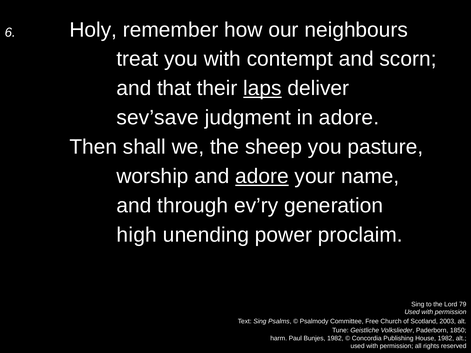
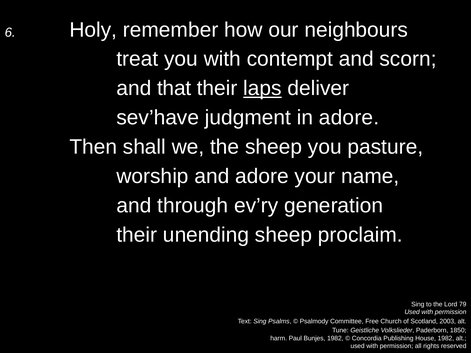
sev’save: sev’save -> sev’have (158, 118)
adore underline: present -> none (262, 176)
high: high -> their (137, 235)
unending power: power -> sheep (283, 235)
